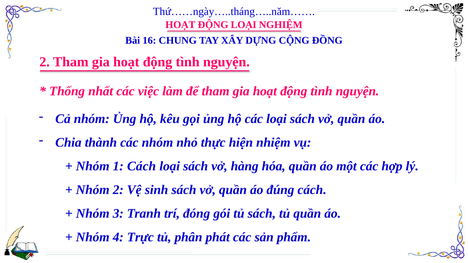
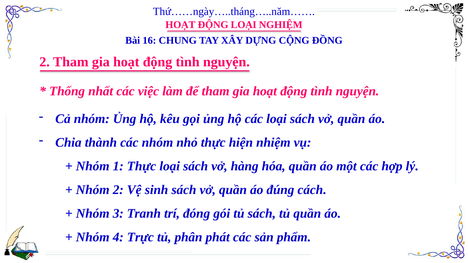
1 Cách: Cách -> Thực (142, 166)
